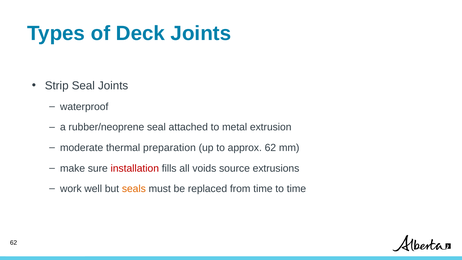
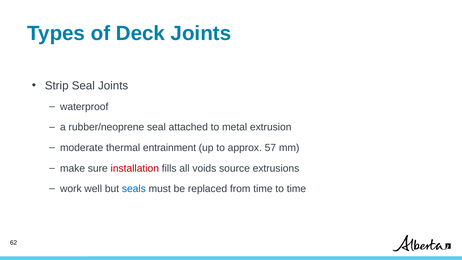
preparation: preparation -> entrainment (170, 148)
approx 62: 62 -> 57 (270, 148)
seals colour: orange -> blue (134, 189)
